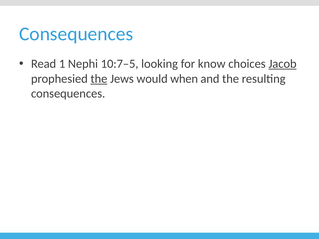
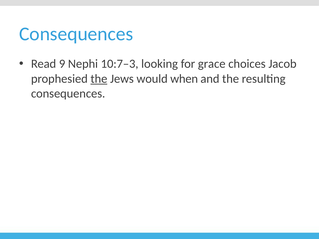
1: 1 -> 9 (62, 64)
10:7–5: 10:7–5 -> 10:7–3 (120, 64)
know: know -> grace (212, 64)
Jacob underline: present -> none (282, 64)
